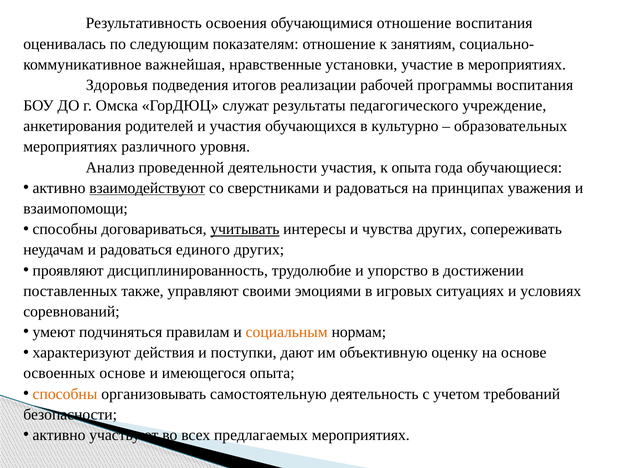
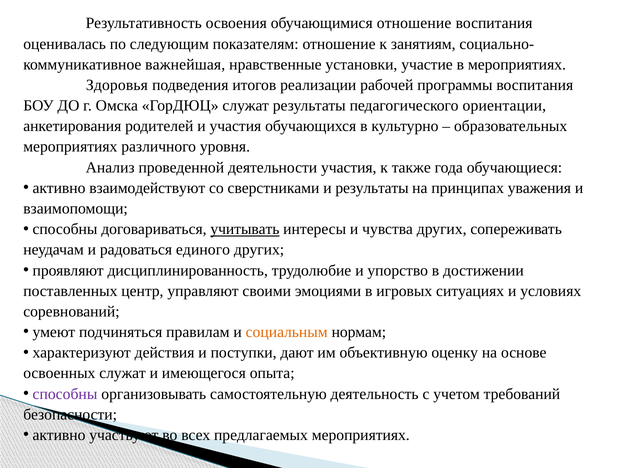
учреждение: учреждение -> ориентации (504, 106)
к опыта: опыта -> также (411, 167)
взаимодействуют underline: present -> none (147, 188)
сверстниками и радоваться: радоваться -> результаты (372, 188)
также: также -> центр (142, 291)
освоенных основе: основе -> служат (123, 373)
способны colour: orange -> purple (65, 394)
